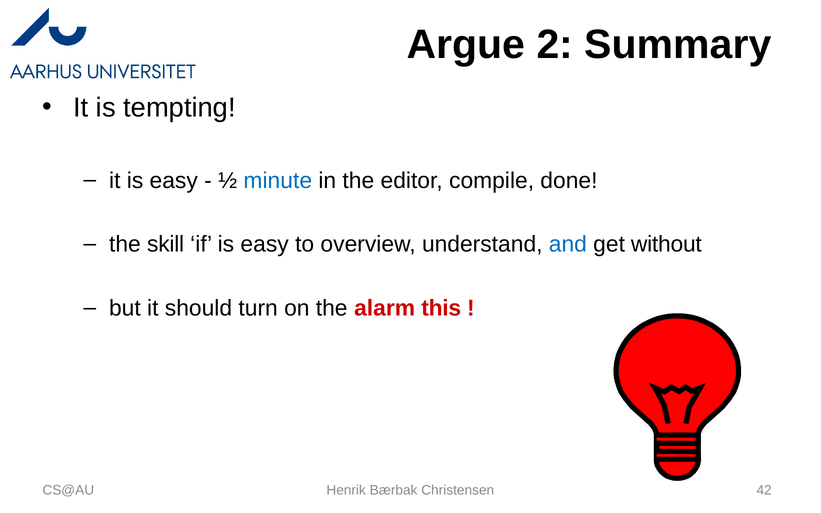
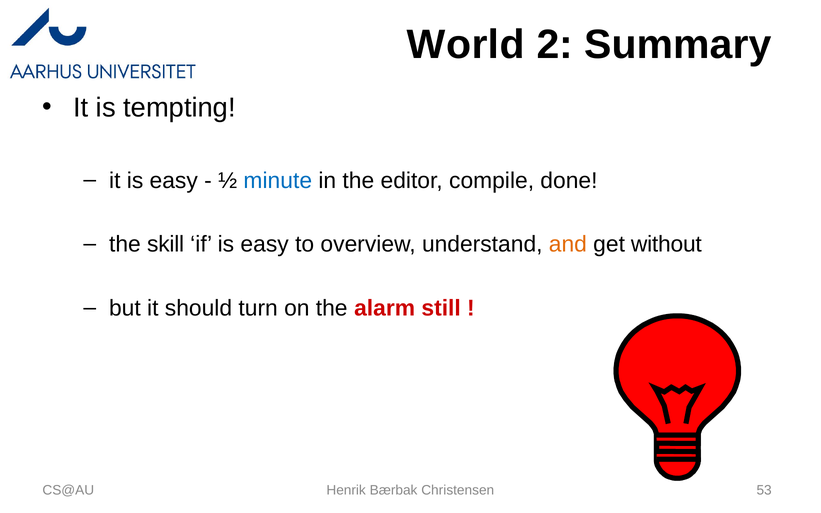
Argue: Argue -> World (466, 44)
and colour: blue -> orange (568, 244)
this: this -> still (441, 308)
42: 42 -> 53 (764, 490)
